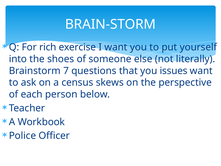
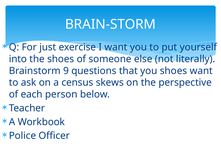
rich: rich -> just (48, 47)
7: 7 -> 9 (66, 71)
you issues: issues -> shoes (174, 71)
